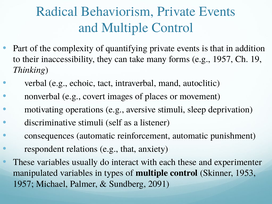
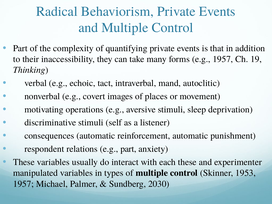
e.g that: that -> part (128, 149)
2091: 2091 -> 2030 (159, 184)
